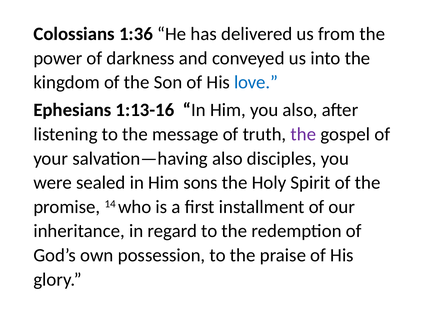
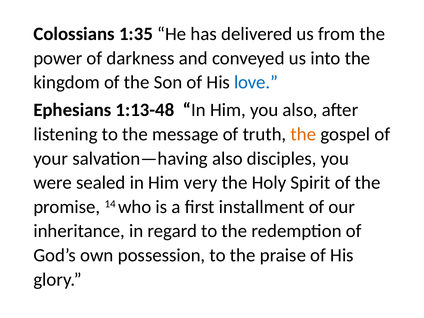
1:36: 1:36 -> 1:35 (136, 34)
1:13-16: 1:13-16 -> 1:13-48 (145, 110)
the colour: purple -> orange (303, 134)
sons: sons -> very (200, 183)
